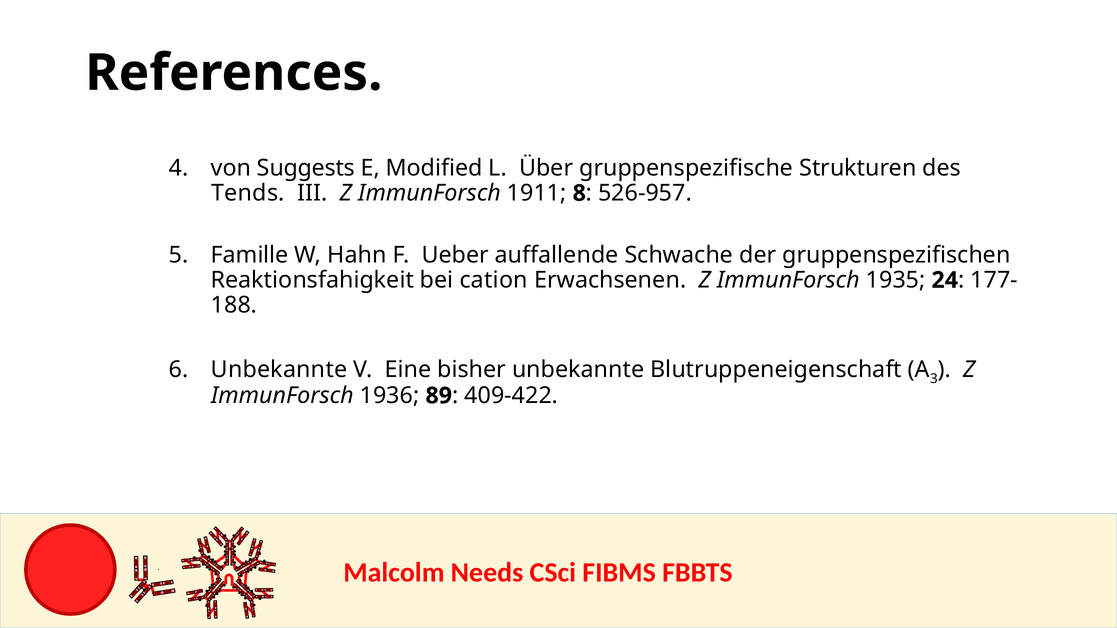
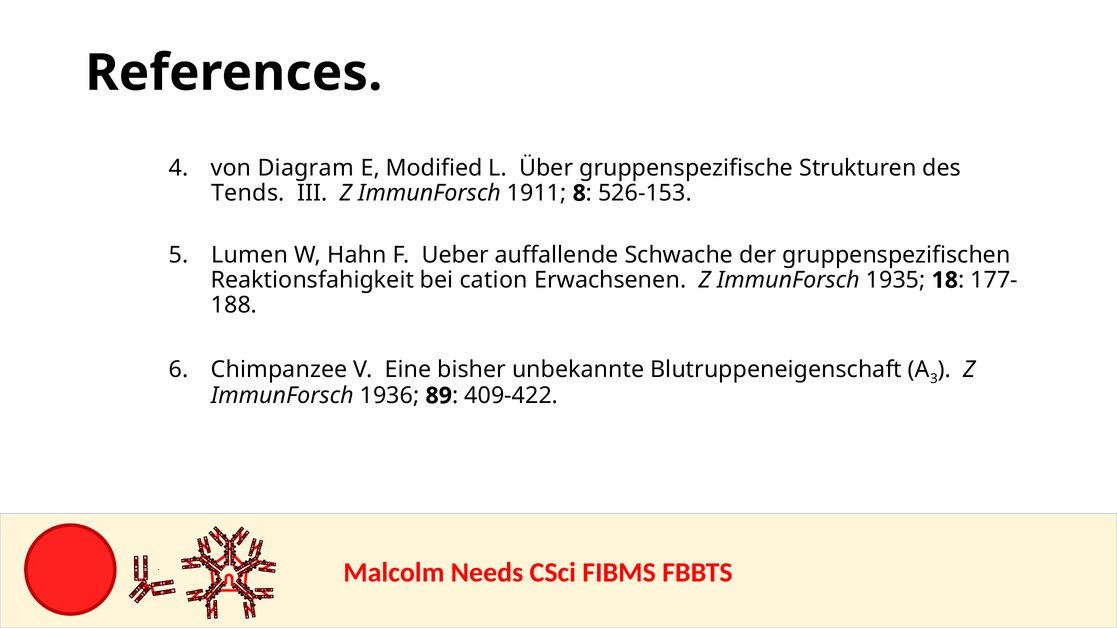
Suggests: Suggests -> Diagram (306, 168)
526-957: 526-957 -> 526-153 (645, 193)
Famille: Famille -> Lumen (250, 255)
24: 24 -> 18 (945, 280)
Unbekannte: Unbekannte -> Chimpanzee (279, 370)
